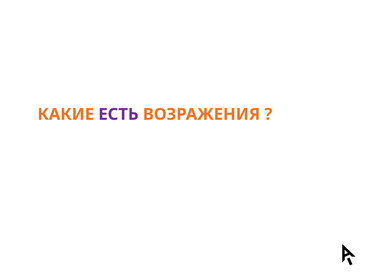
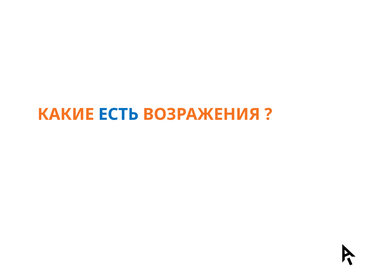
ЕСТЬ colour: purple -> blue (118, 114)
